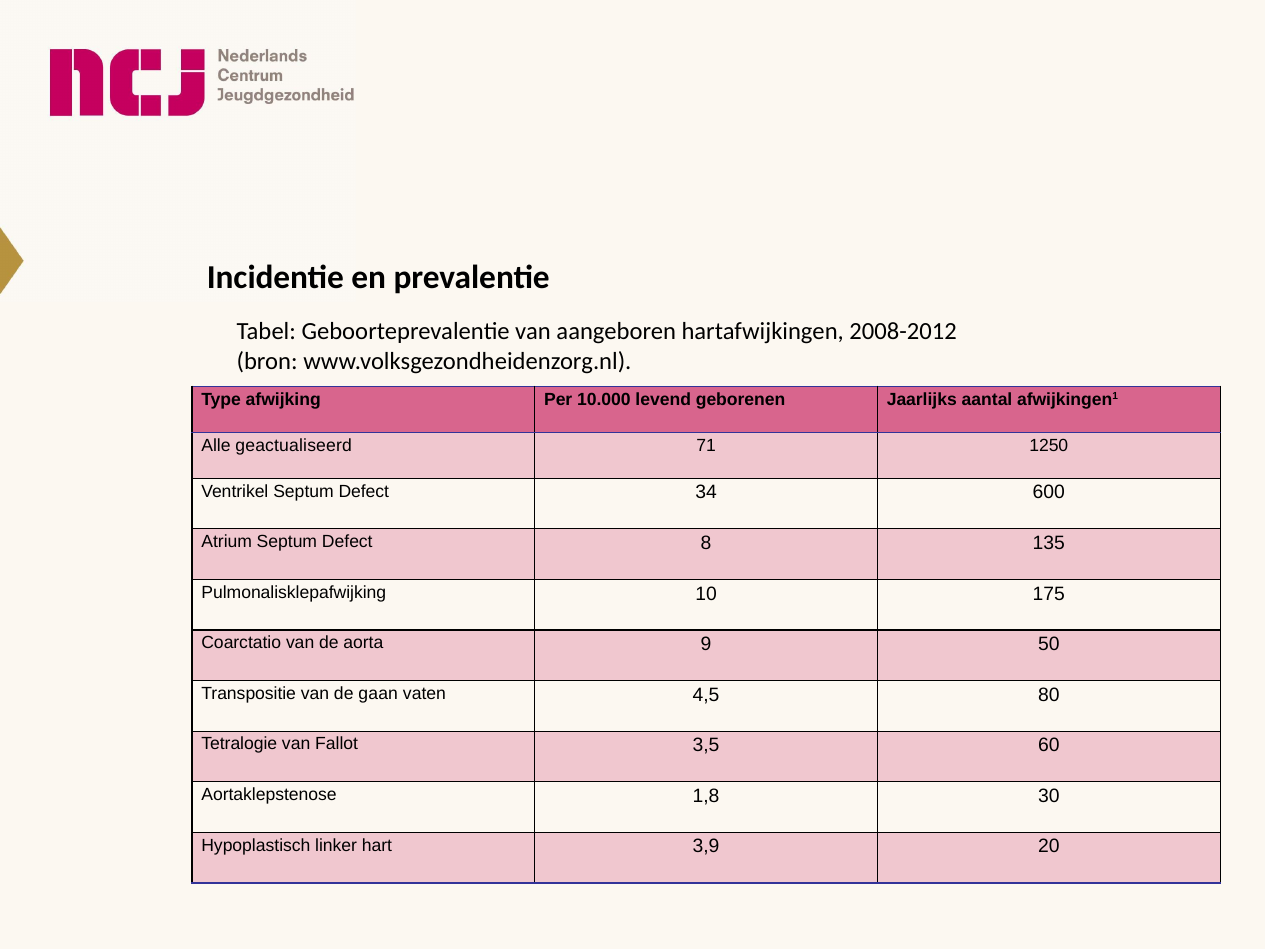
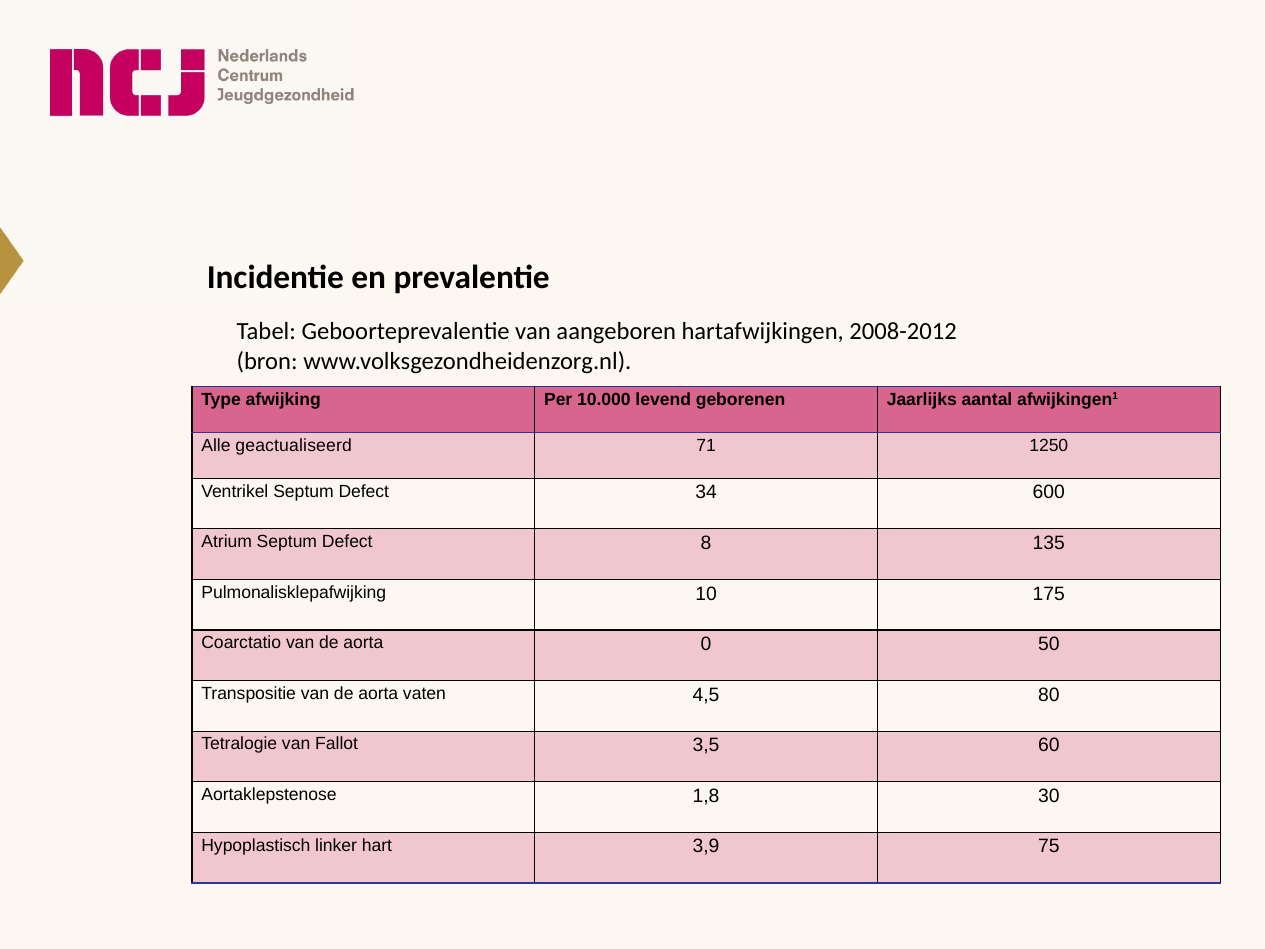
9: 9 -> 0 (706, 644)
Transpositie van de gaan: gaan -> aorta (378, 693)
20: 20 -> 75 (1049, 846)
